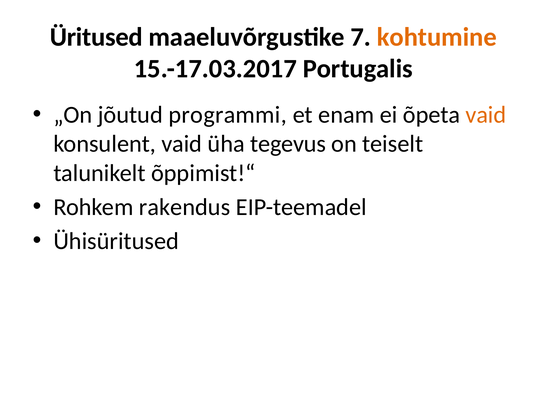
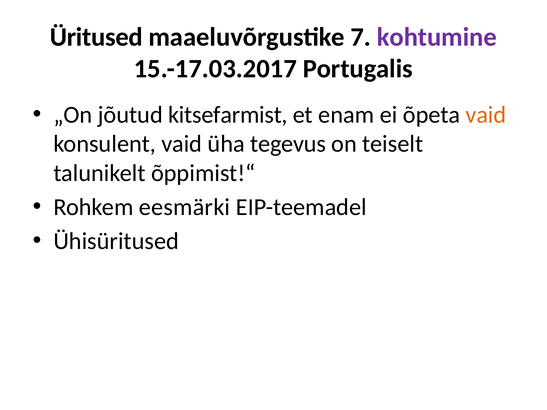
kohtumine colour: orange -> purple (437, 37)
programmi: programmi -> kitsefarmist (228, 115)
rakendus: rakendus -> eesmärki (185, 207)
